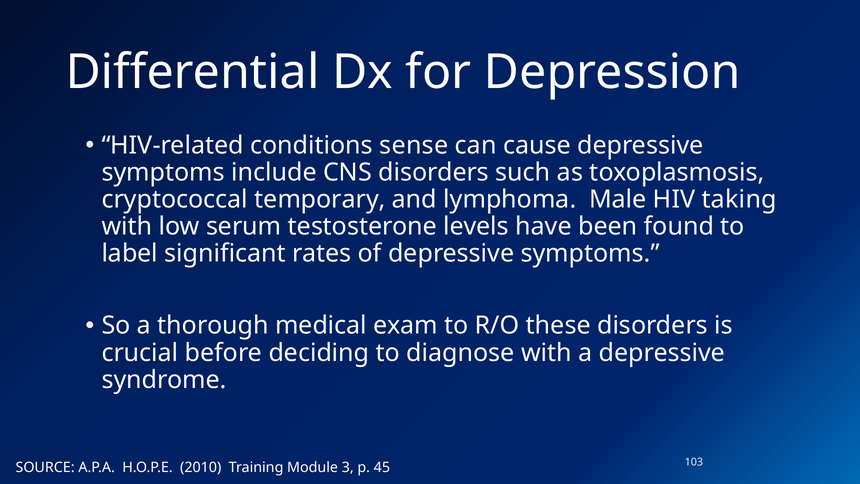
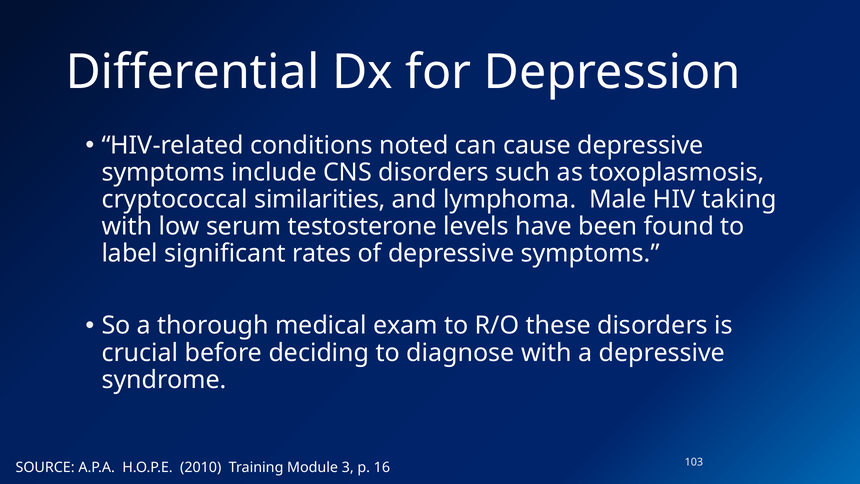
sense: sense -> noted (414, 145)
temporary: temporary -> similarities (320, 199)
45: 45 -> 16 (382, 467)
